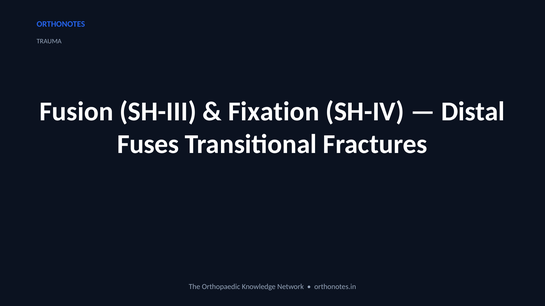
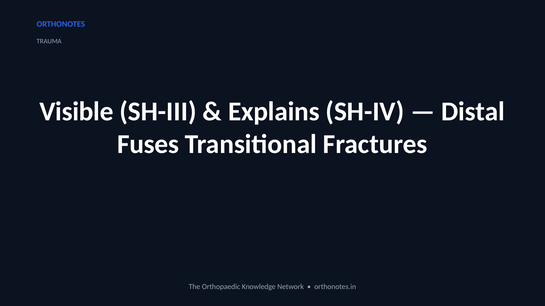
Fusion: Fusion -> Visible (76, 112)
Fixation: Fixation -> Explains (274, 112)
